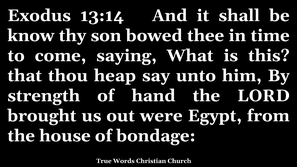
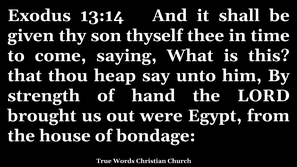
know: know -> given (31, 36)
bowed: bowed -> thyself (154, 36)
